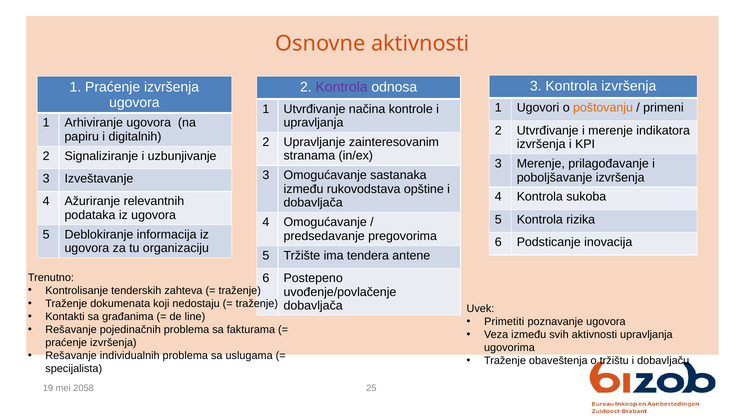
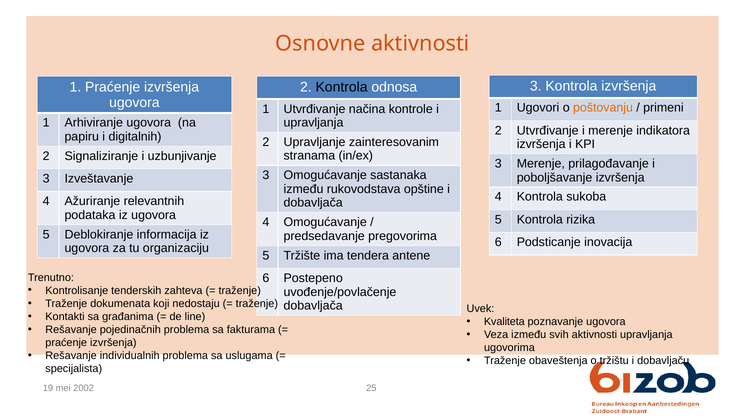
Kontrola colour: purple -> black (342, 87)
Primetiti: Primetiti -> Kvaliteta (504, 322)
2058: 2058 -> 2002 (84, 388)
